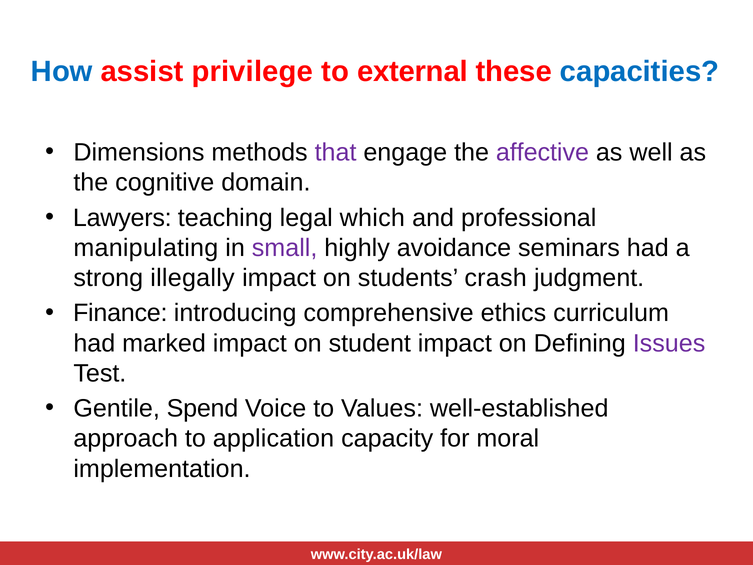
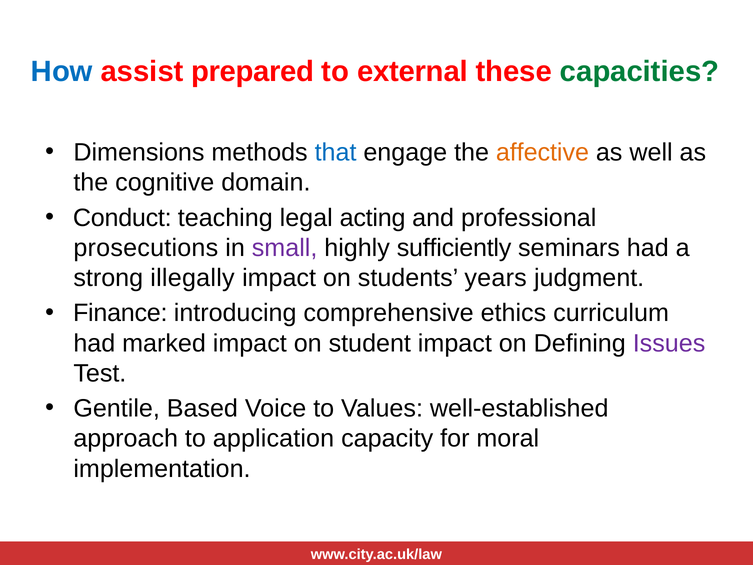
privilege: privilege -> prepared (253, 72)
capacities colour: blue -> green (640, 72)
that colour: purple -> blue (336, 152)
affective colour: purple -> orange (542, 152)
Lawyers: Lawyers -> Conduct (122, 218)
which: which -> acting (373, 218)
manipulating: manipulating -> prosecutions (146, 248)
avoidance: avoidance -> sufficiently (454, 248)
crash: crash -> years (496, 278)
Spend: Spend -> Based (202, 408)
